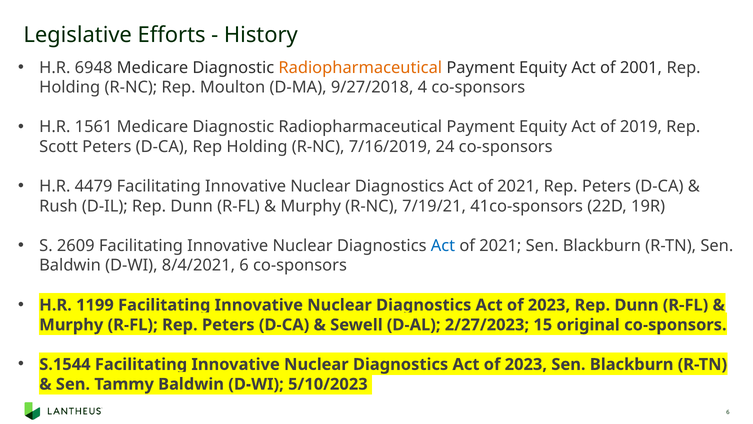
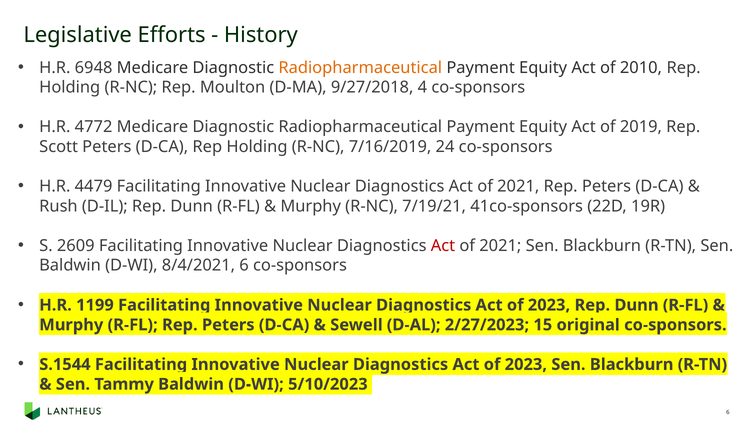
2001: 2001 -> 2010 (641, 68)
1561: 1561 -> 4772 (94, 127)
Act colour: blue -> red (443, 245)
